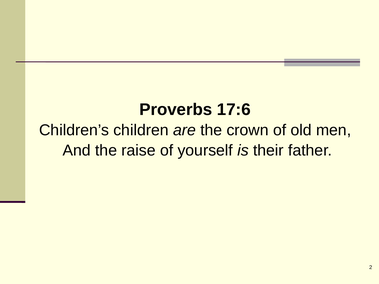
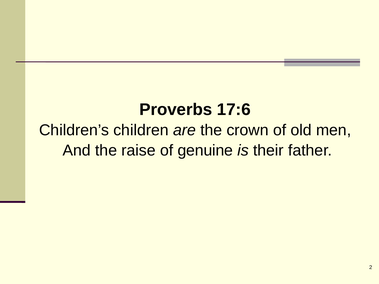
yourself: yourself -> genuine (205, 151)
